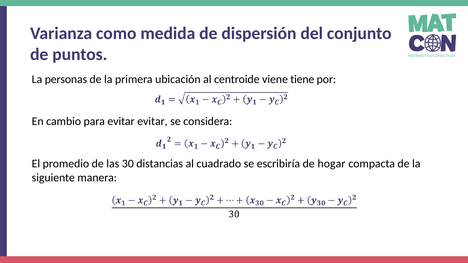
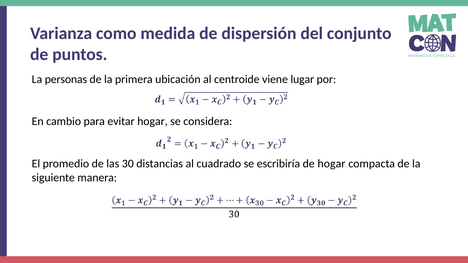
tiene: tiene -> lugar (302, 79)
evitar evitar: evitar -> hogar (152, 122)
